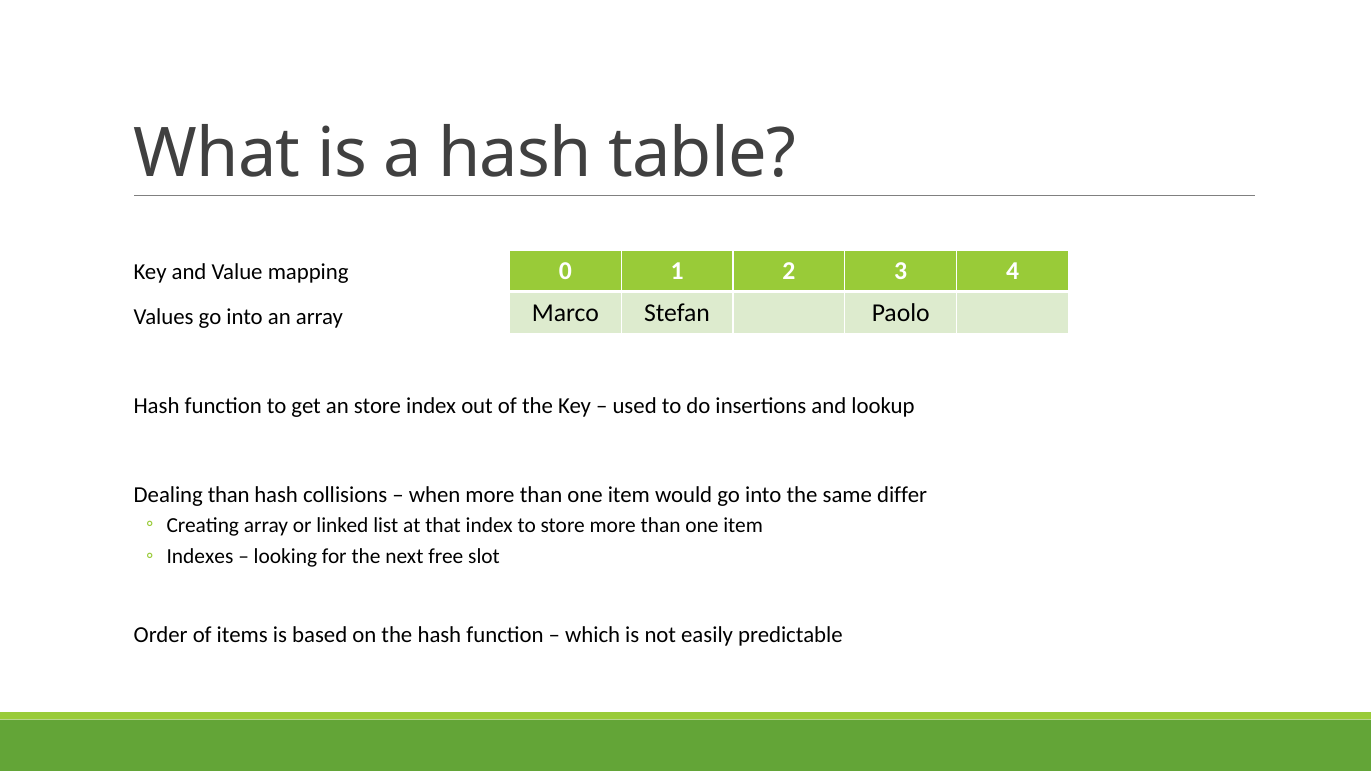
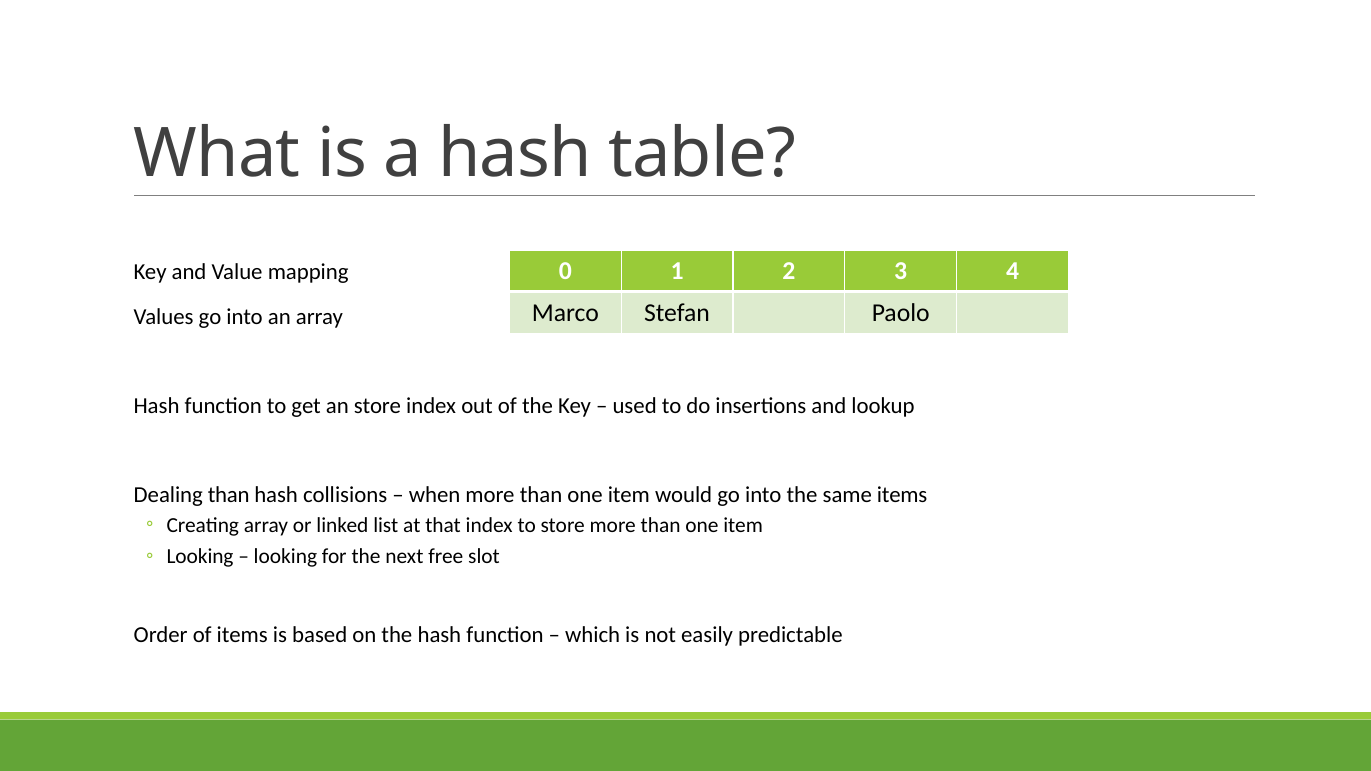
same differ: differ -> items (902, 496)
Indexes: Indexes -> Looking (200, 557)
